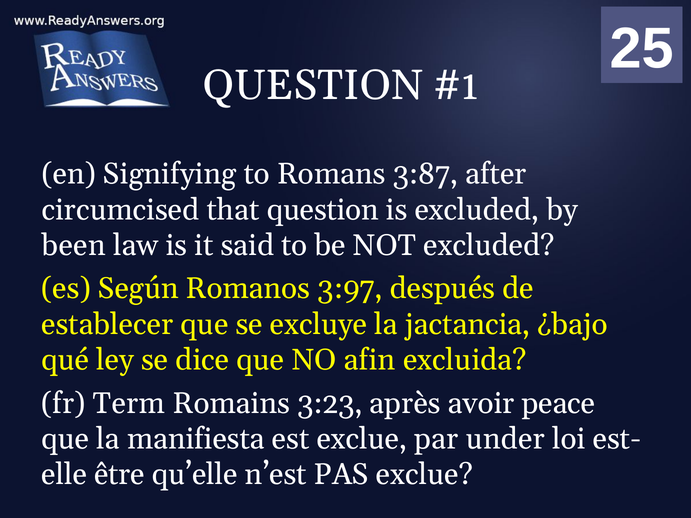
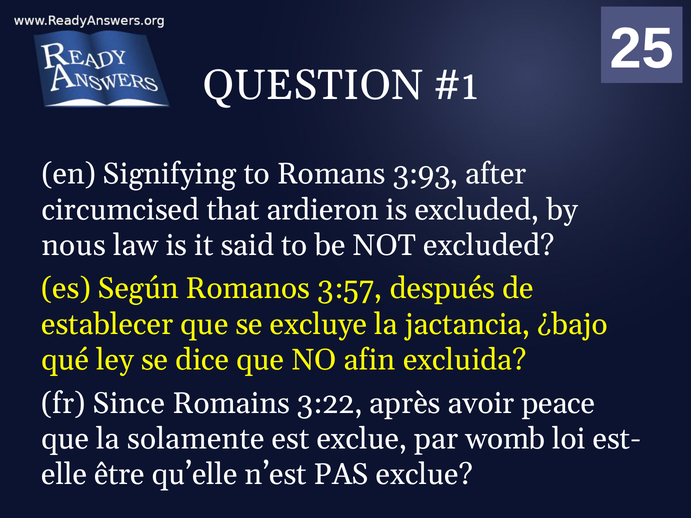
3:87: 3:87 -> 3:93 (425, 174)
that question: question -> ardieron (323, 210)
been: been -> nous (74, 246)
3:97: 3:97 -> 3:57 (350, 289)
Term: Term -> Since (129, 403)
3:23: 3:23 -> 3:22 (330, 403)
manifiesta: manifiesta -> solamente (196, 439)
under: under -> womb (506, 439)
